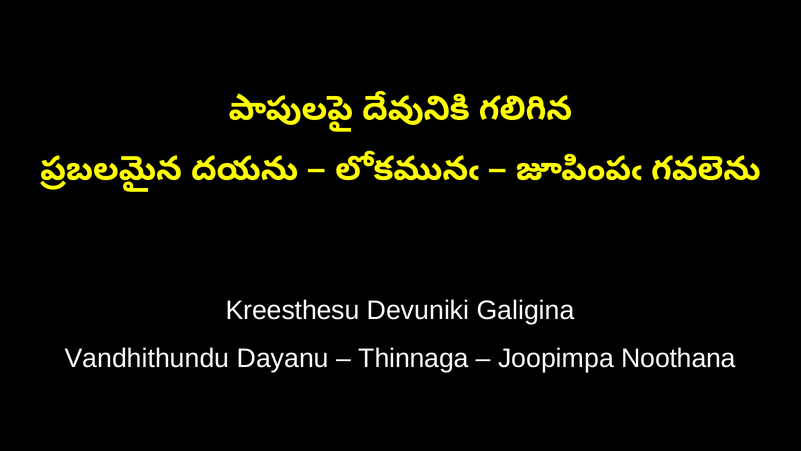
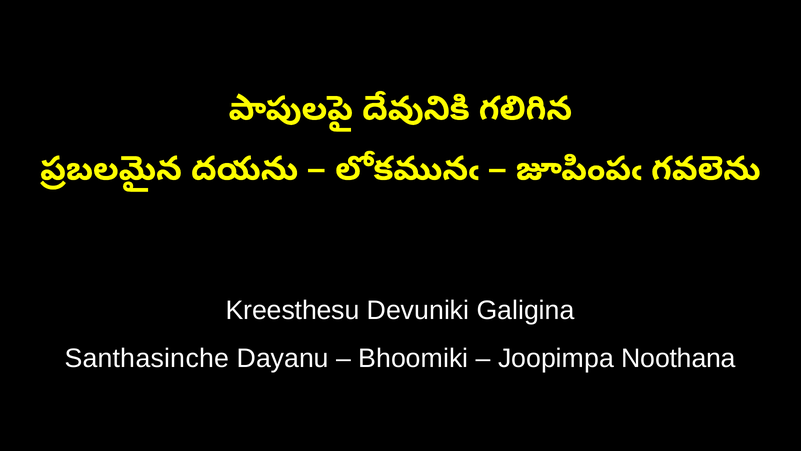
Vandhithundu: Vandhithundu -> Santhasinche (147, 358)
Thinnaga: Thinnaga -> Bhoomiki (413, 358)
